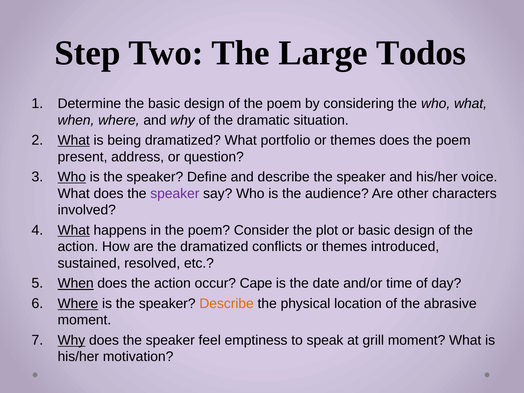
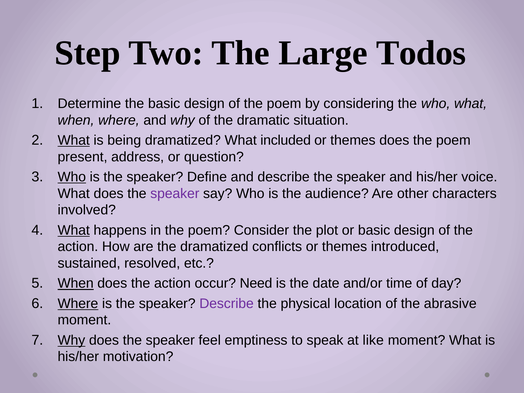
portfolio: portfolio -> included (286, 140)
Cape: Cape -> Need (256, 283)
Describe colour: orange -> purple (227, 303)
grill: grill -> like (373, 340)
